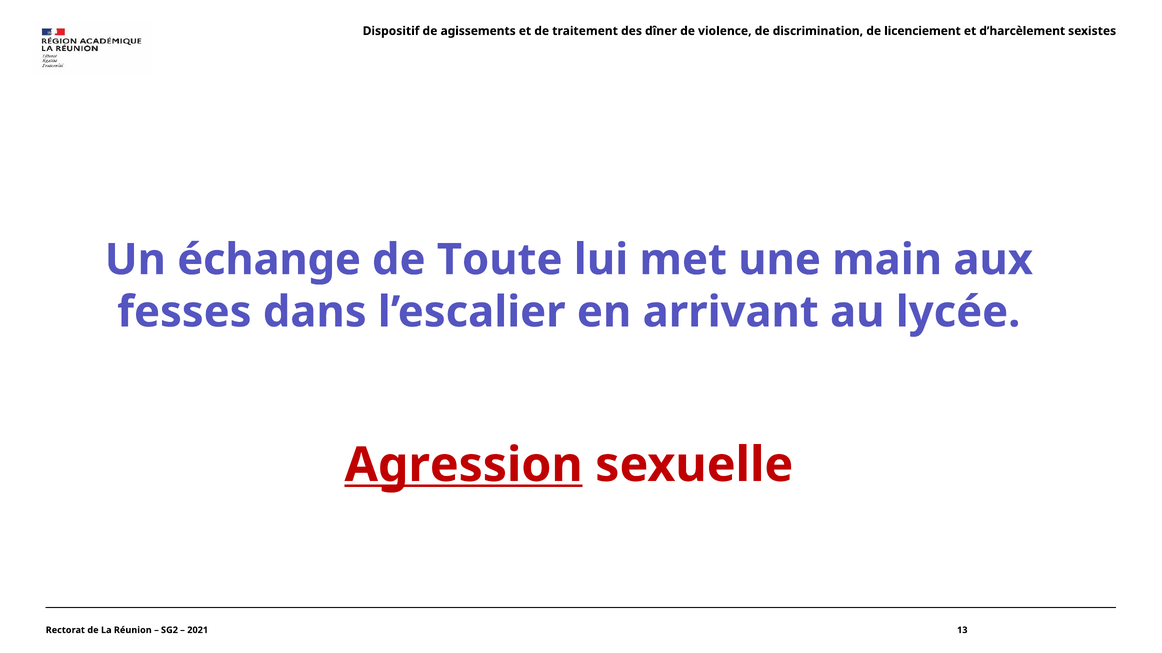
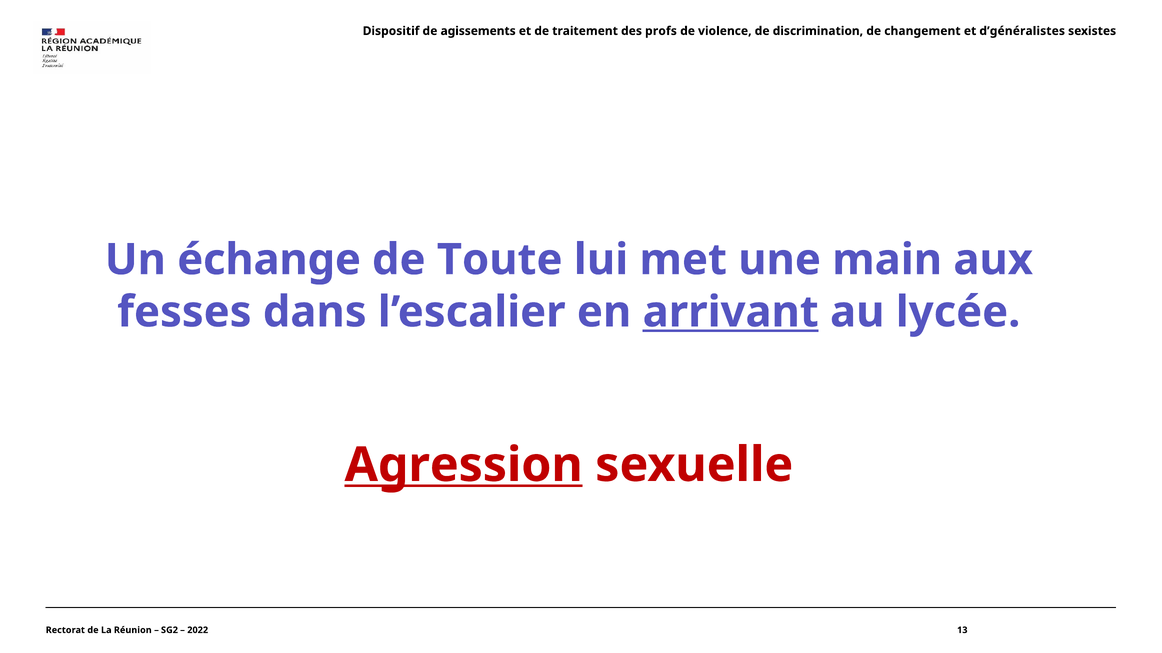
dîner: dîner -> profs (661, 31)
licenciement: licenciement -> changement (922, 31)
d’harcèlement: d’harcèlement -> d’généralistes (1022, 31)
arrivant underline: none -> present (731, 312)
2021: 2021 -> 2022 (198, 631)
